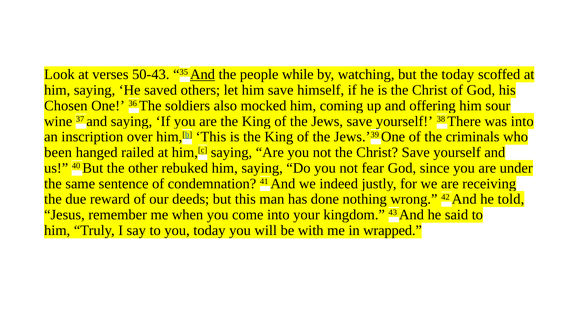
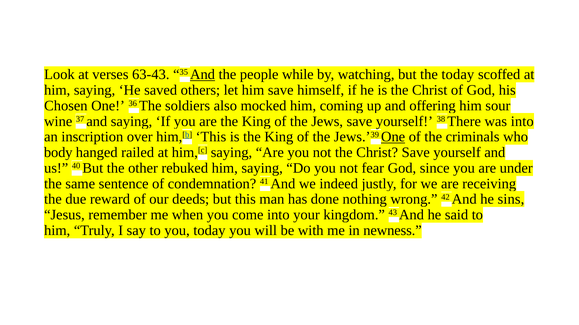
50-43: 50-43 -> 63-43 (151, 75)
One underline: none -> present (393, 137)
been: been -> body (58, 153)
told: told -> sins (511, 200)
wrapped: wrapped -> newness (393, 231)
